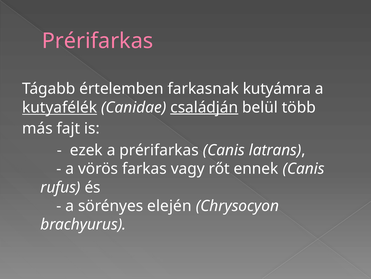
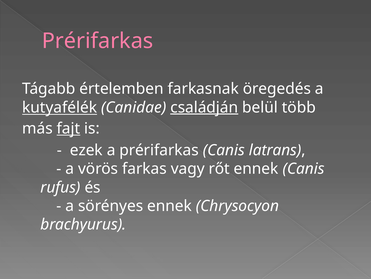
kutyámra: kutyámra -> öregedés (277, 89)
fajt underline: none -> present (68, 128)
sörényes elején: elején -> ennek (170, 205)
